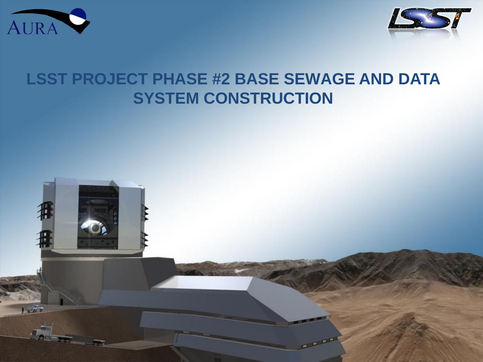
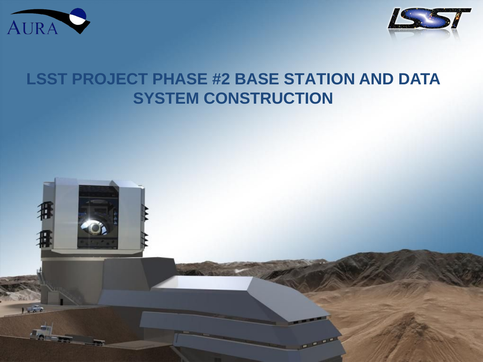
SEWAGE: SEWAGE -> STATION (319, 79)
